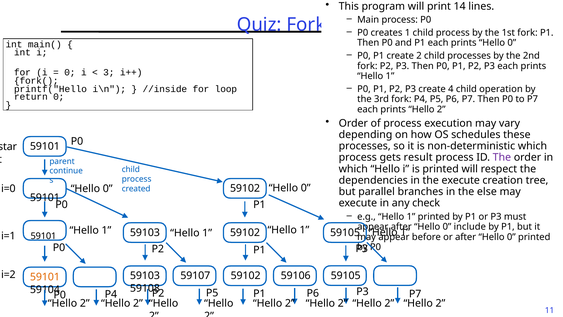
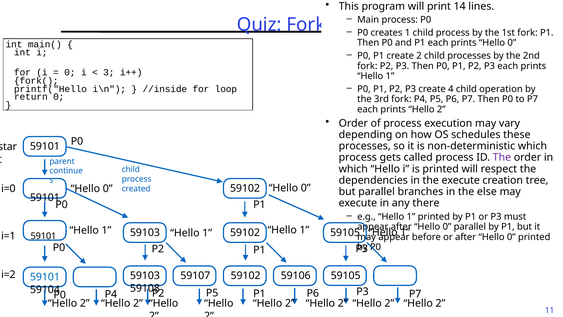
result: result -> called (418, 157)
check: check -> there (426, 203)
0 include: include -> parallel (470, 227)
59101 colour: orange -> blue (45, 277)
